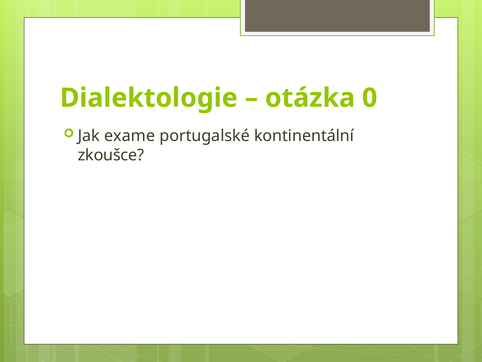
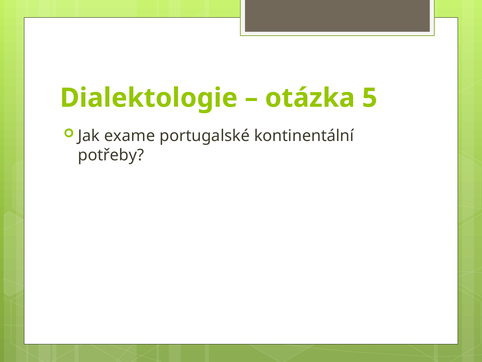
0: 0 -> 5 (370, 98)
zkoušce: zkoušce -> potřeby (111, 155)
